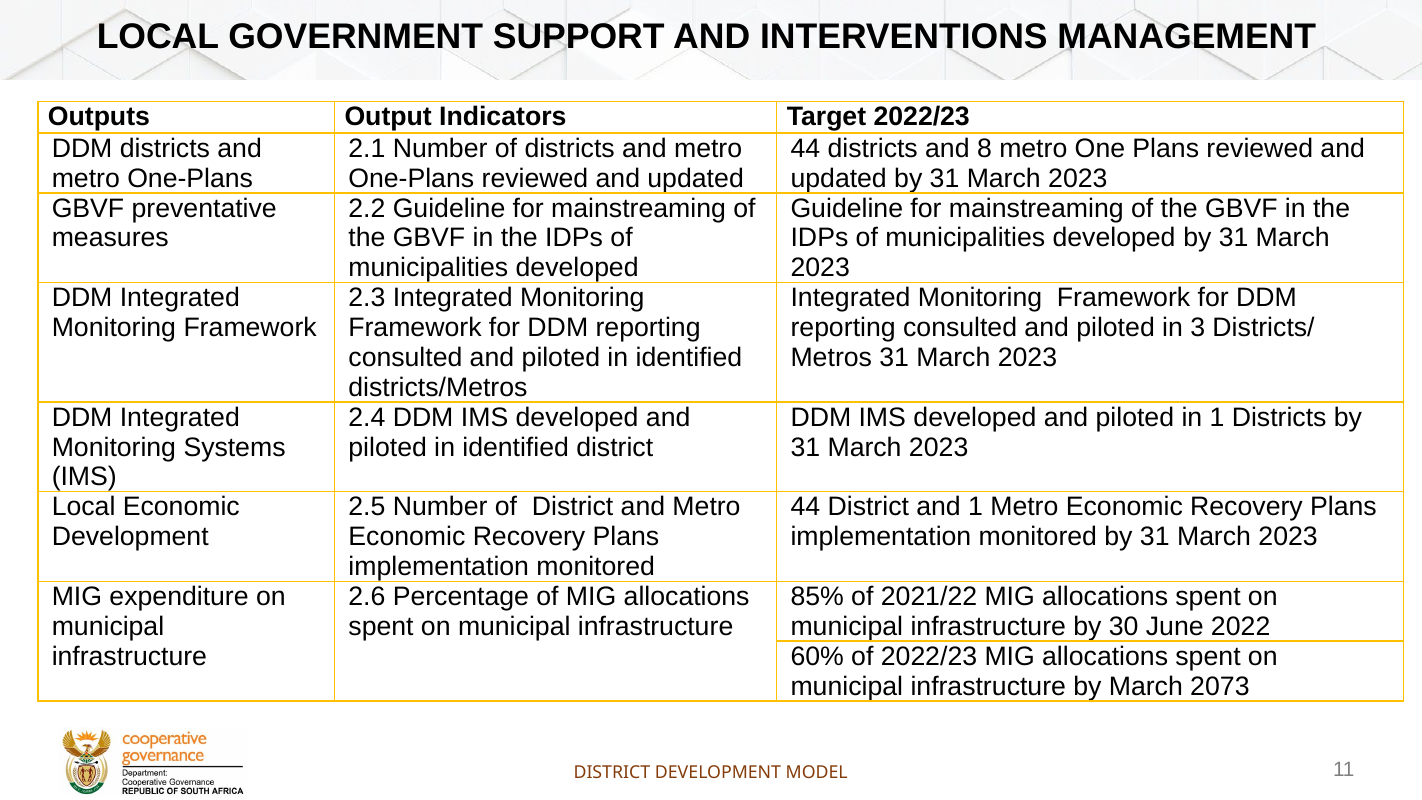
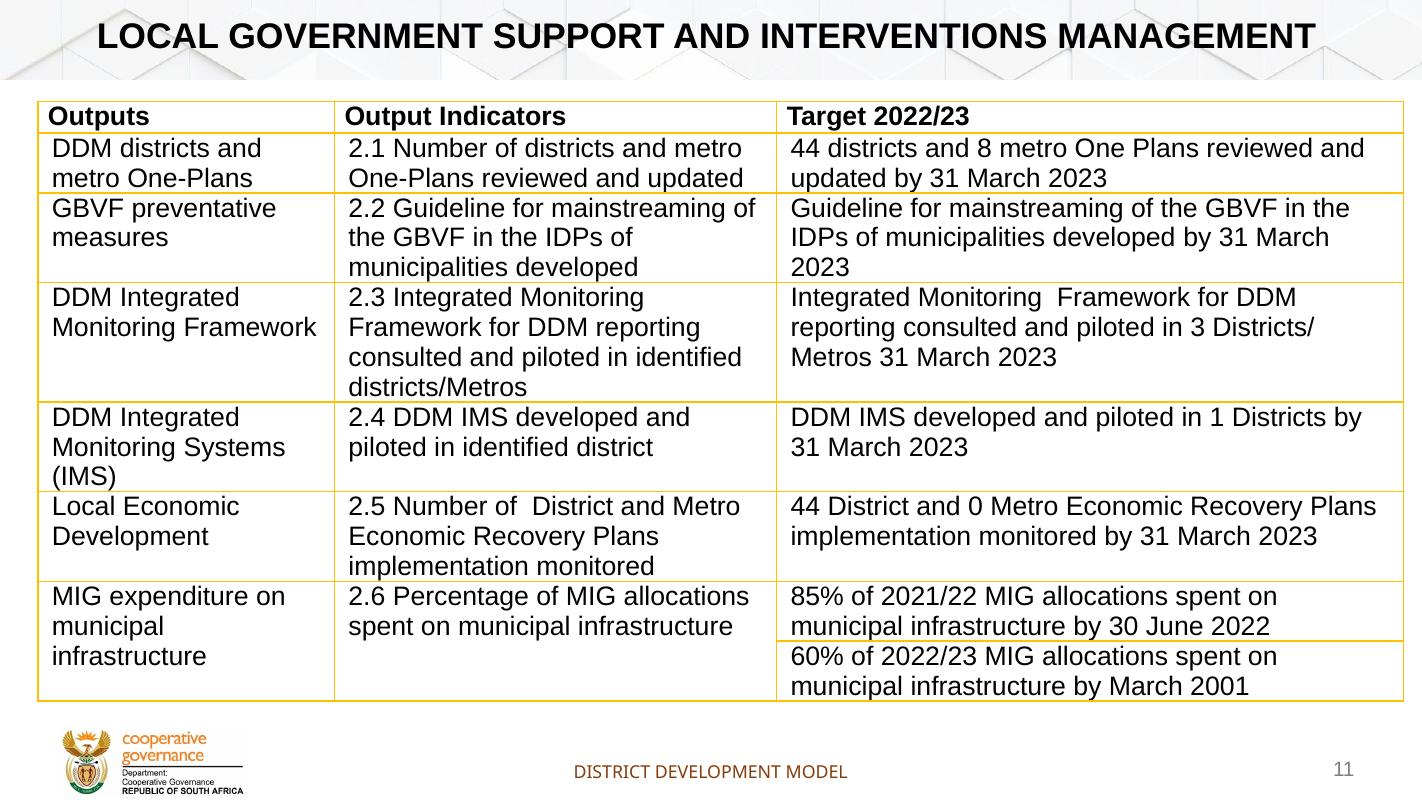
and 1: 1 -> 0 (976, 507)
2073: 2073 -> 2001 (1220, 686)
